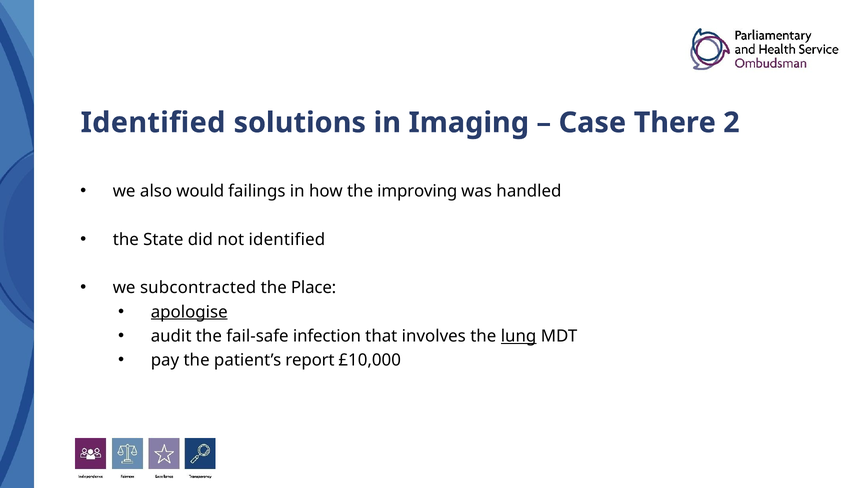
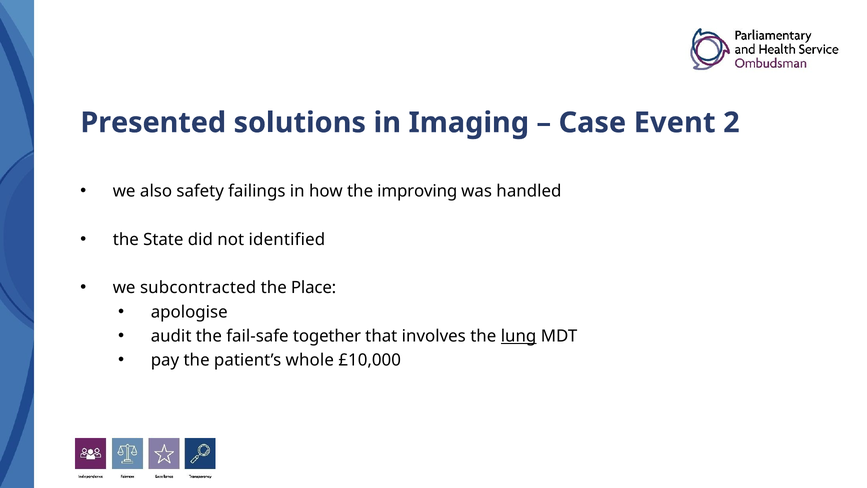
Identified: Identified -> Presented (153, 123)
There: There -> Event (675, 123)
would: would -> safety (200, 191)
apologise underline: present -> none (189, 312)
infection: infection -> together (327, 336)
report: report -> whole (310, 360)
